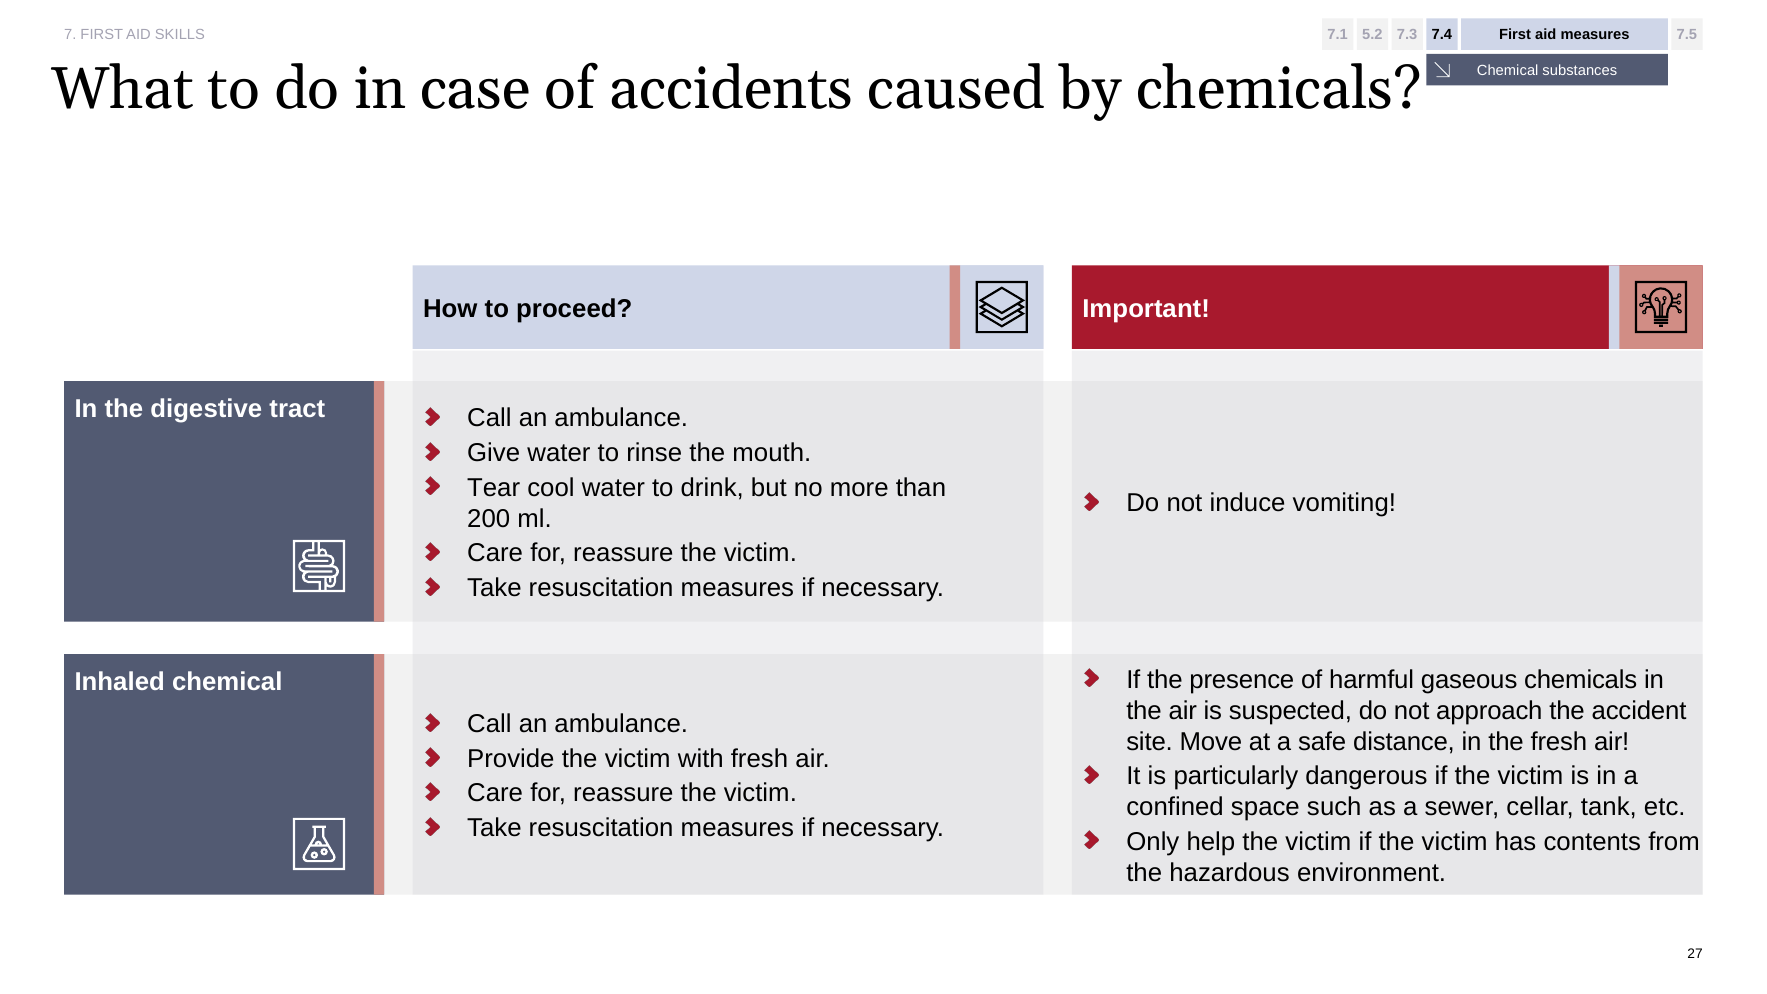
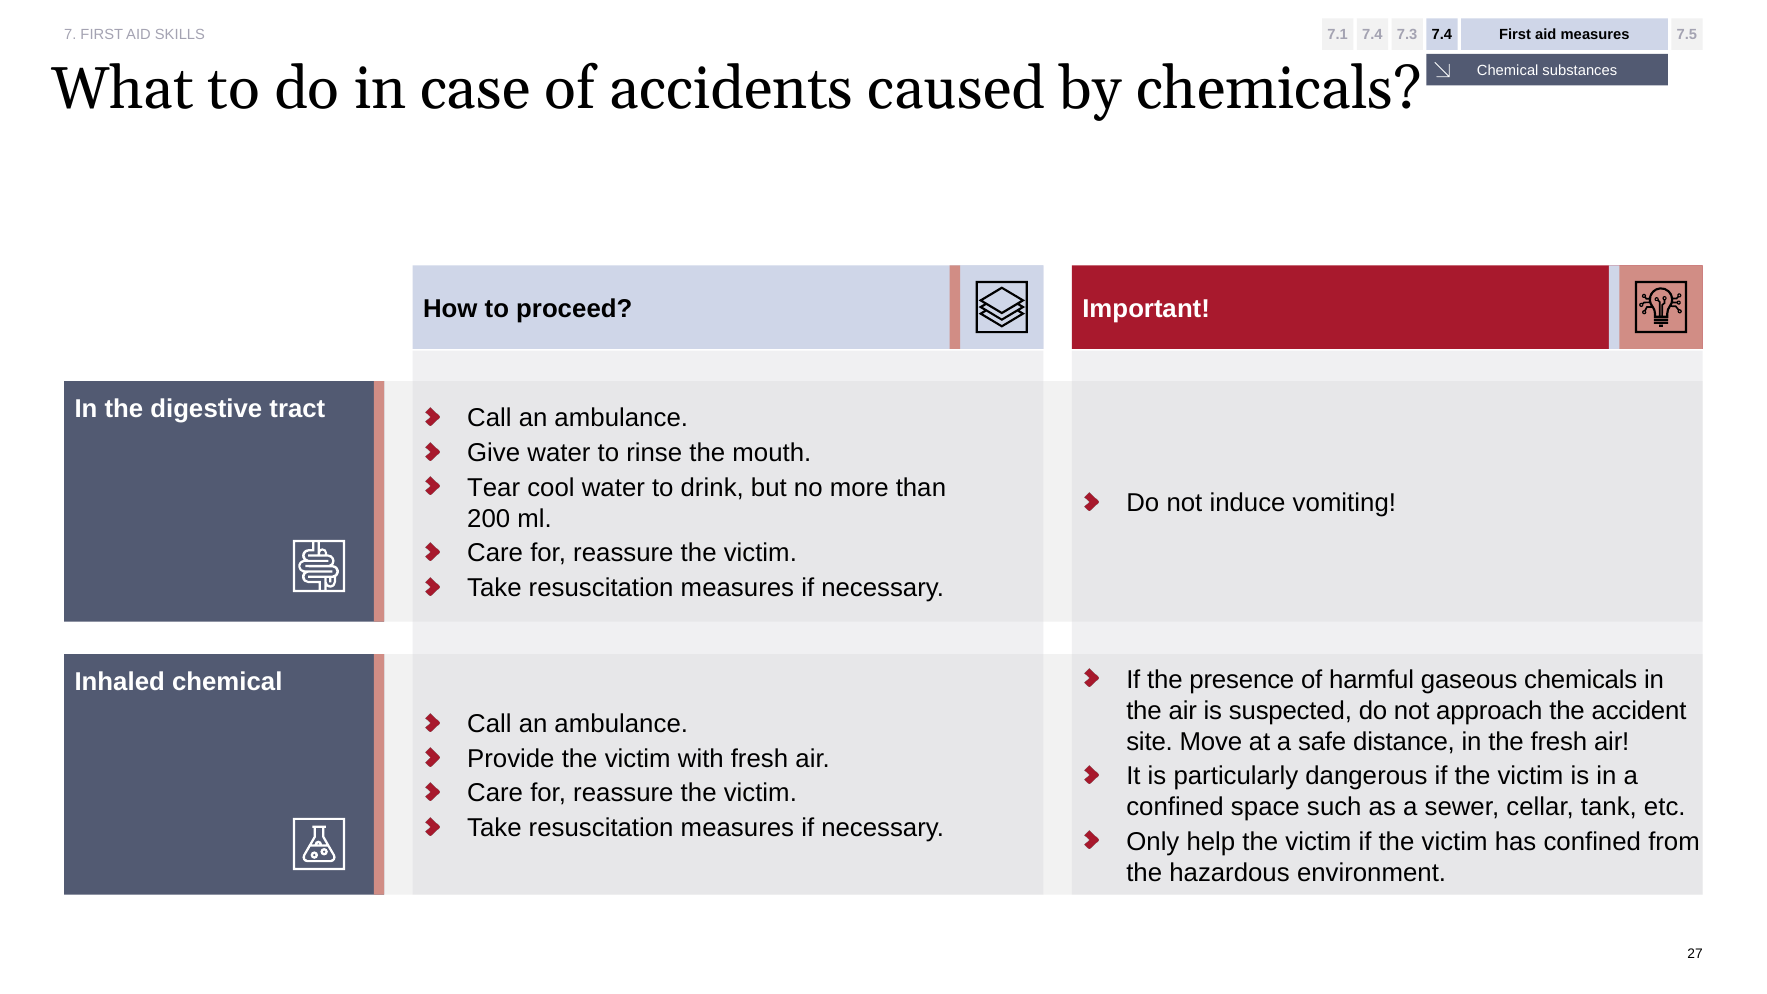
7.1 5.2: 5.2 -> 7.4 (1372, 35)
has contents: contents -> confined (1592, 842)
